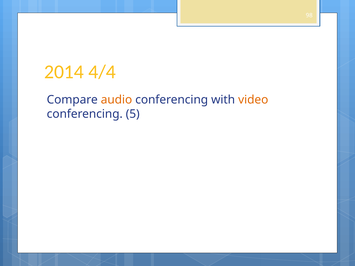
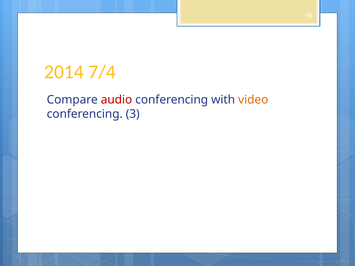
4/4: 4/4 -> 7/4 (102, 72)
audio colour: orange -> red (116, 100)
5: 5 -> 3 (133, 114)
